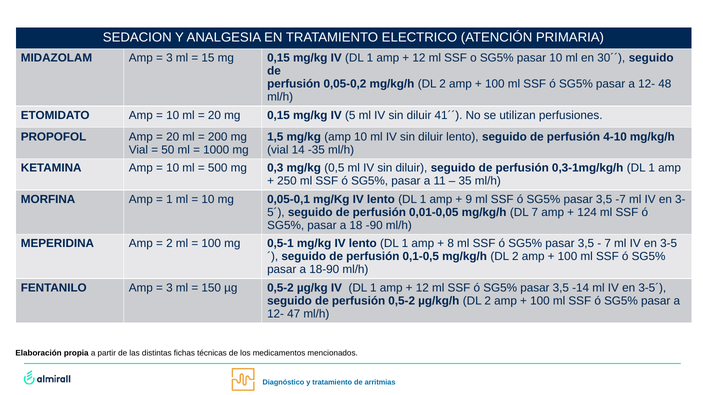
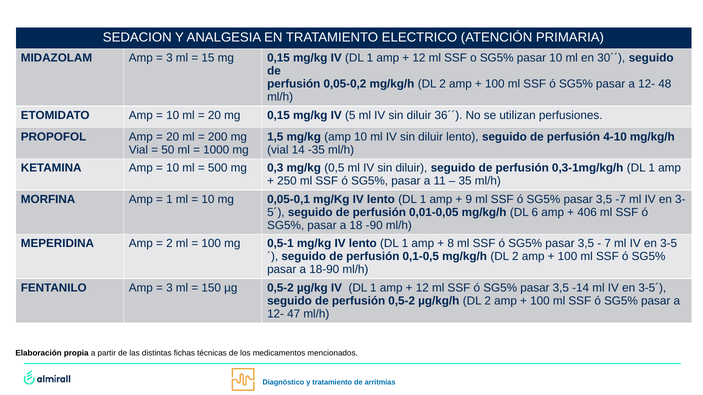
41´´: 41´´ -> 36´´ (448, 115)
DL 7: 7 -> 6 (535, 213)
124: 124 -> 406 (587, 213)
